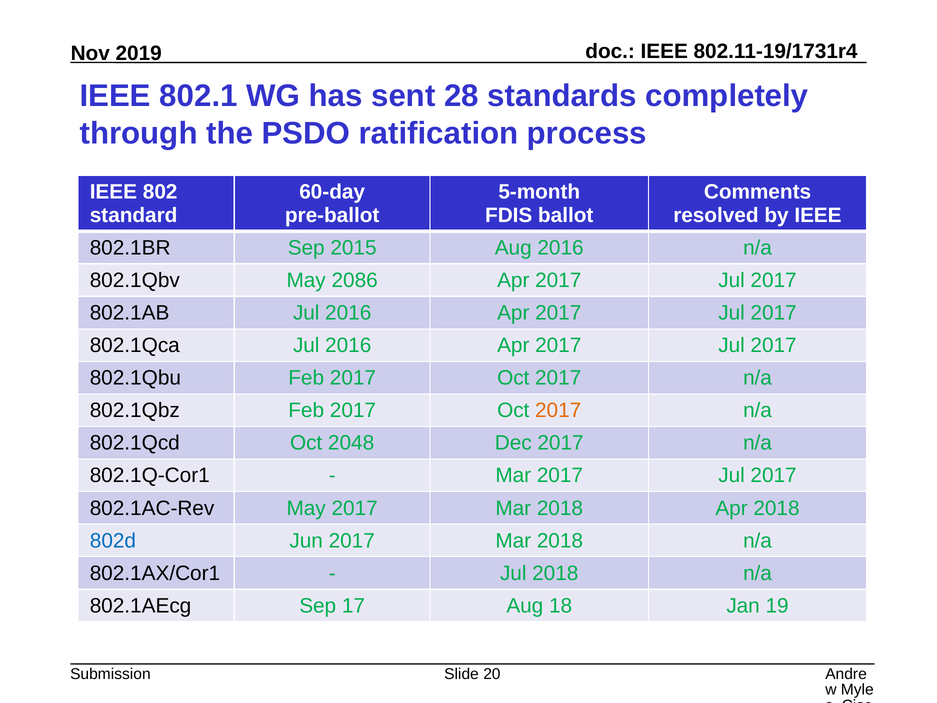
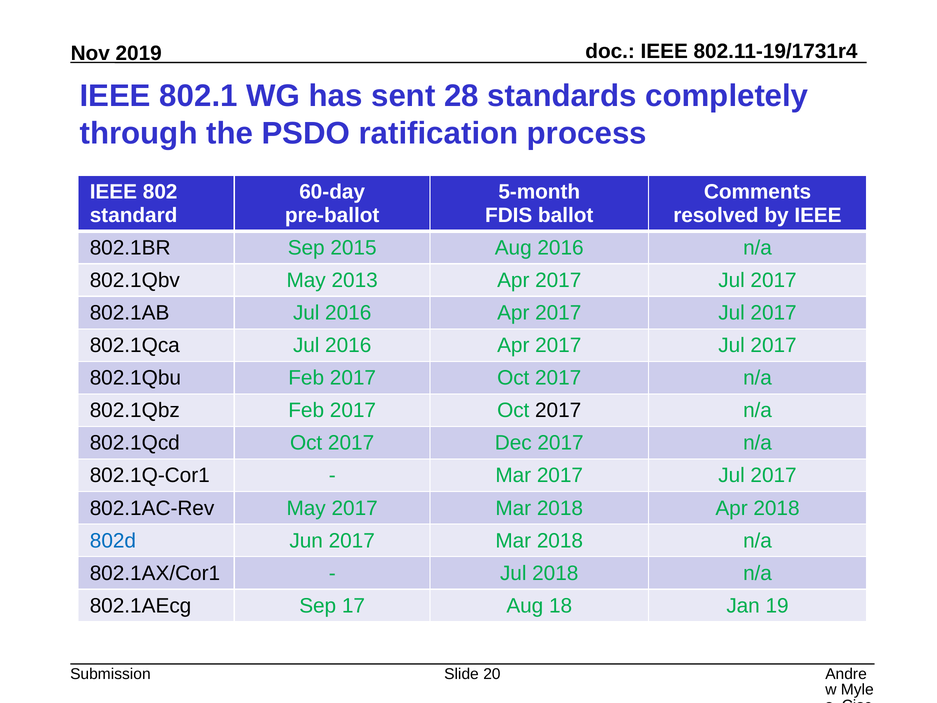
2086: 2086 -> 2013 (355, 280)
2017 colour: orange -> black (558, 410)
802.1Qcd Oct 2048: 2048 -> 2017 (351, 443)
